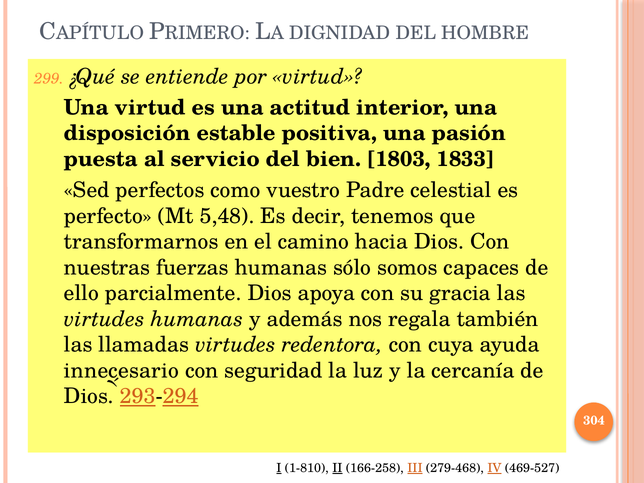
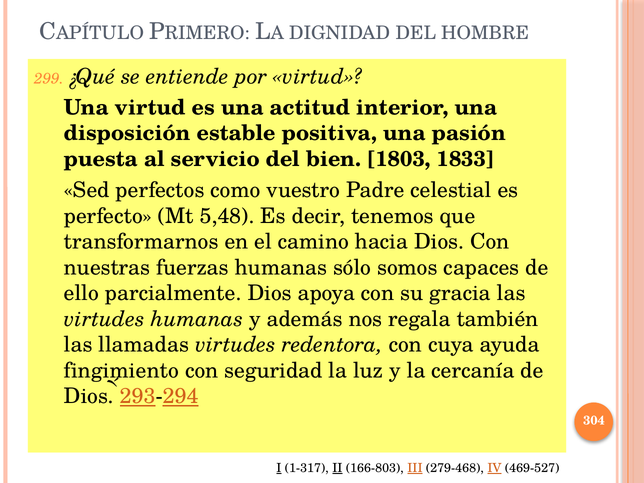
innecesario: innecesario -> fingimiento (121, 371)
1-810: 1-810 -> 1-317 (307, 468)
166-258: 166-258 -> 166-803 (375, 468)
